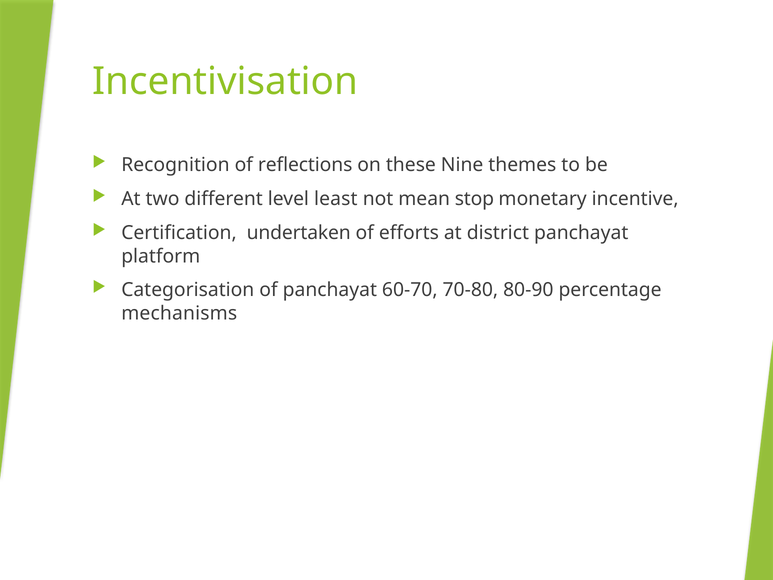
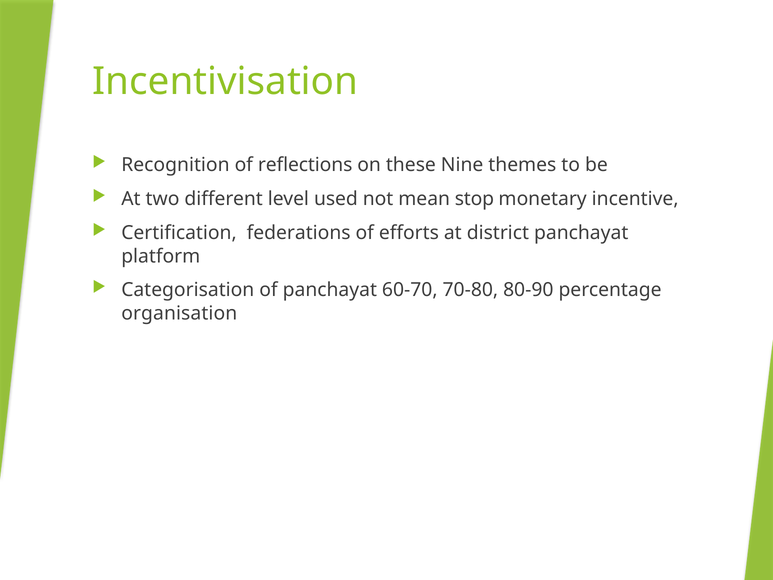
least: least -> used (336, 199)
undertaken: undertaken -> federations (299, 233)
mechanisms: mechanisms -> organisation (179, 313)
